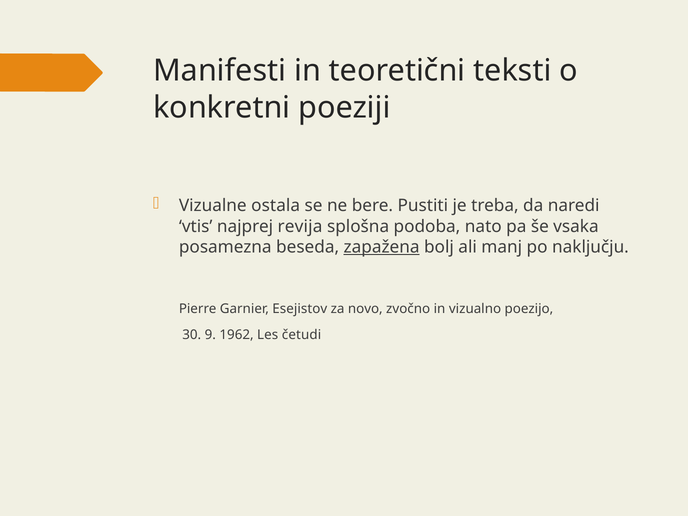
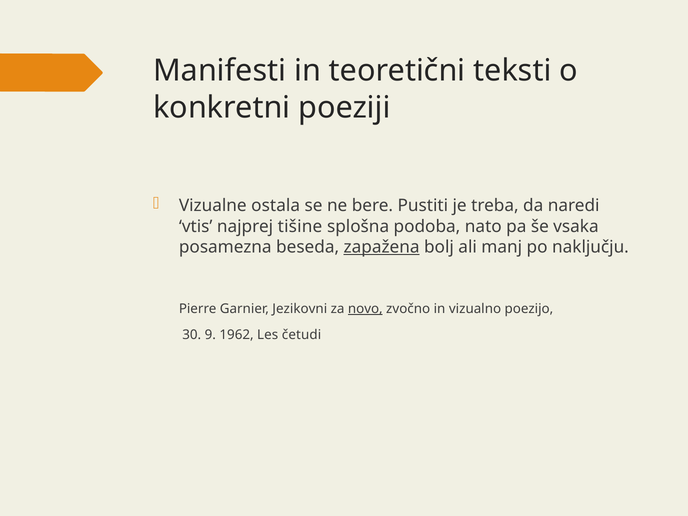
revija: revija -> tišine (300, 226)
Esejistov: Esejistov -> Jezikovni (300, 309)
novo underline: none -> present (365, 309)
